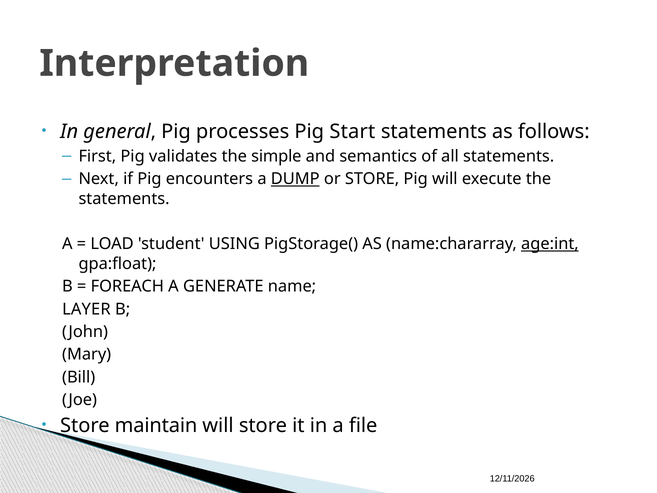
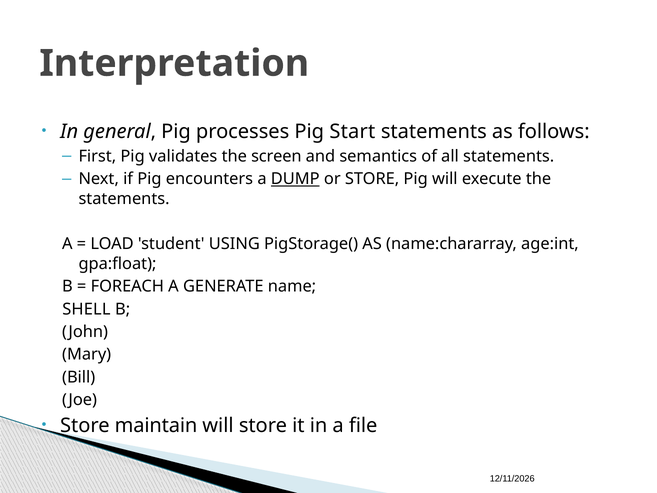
simple: simple -> screen (276, 156)
age:int underline: present -> none (550, 244)
LAYER: LAYER -> SHELL (86, 309)
